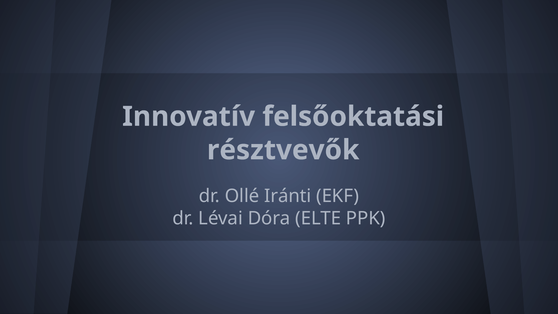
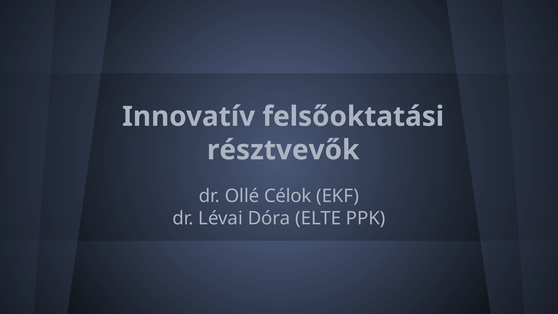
Iránti: Iránti -> Célok (288, 196)
